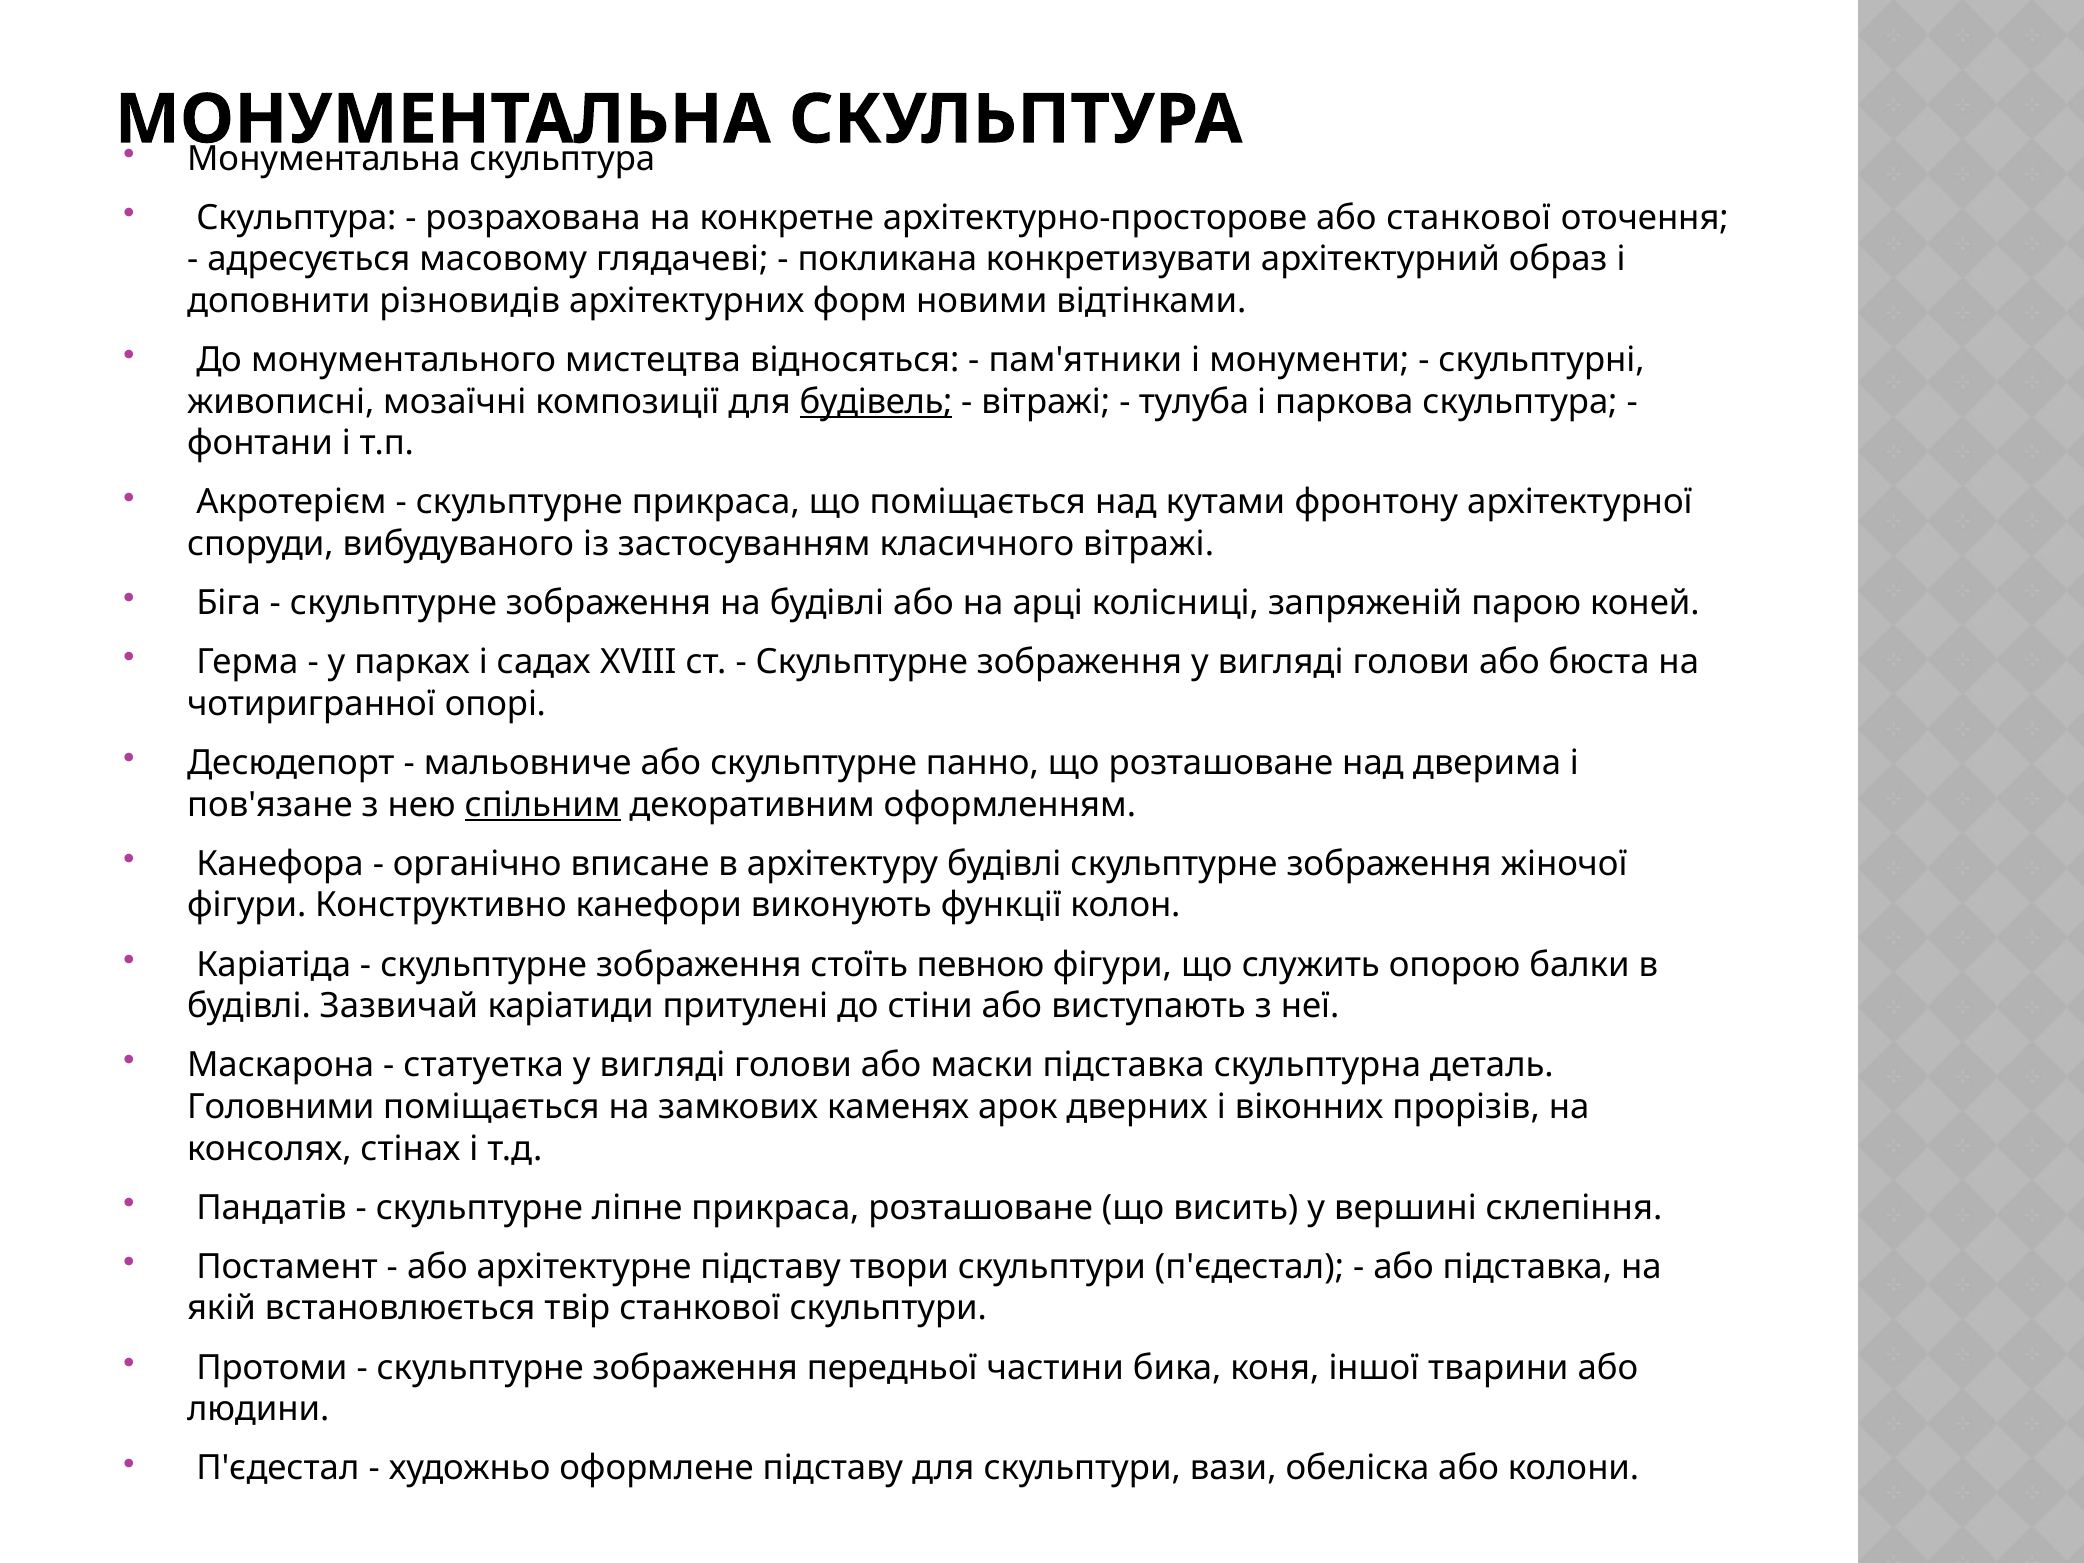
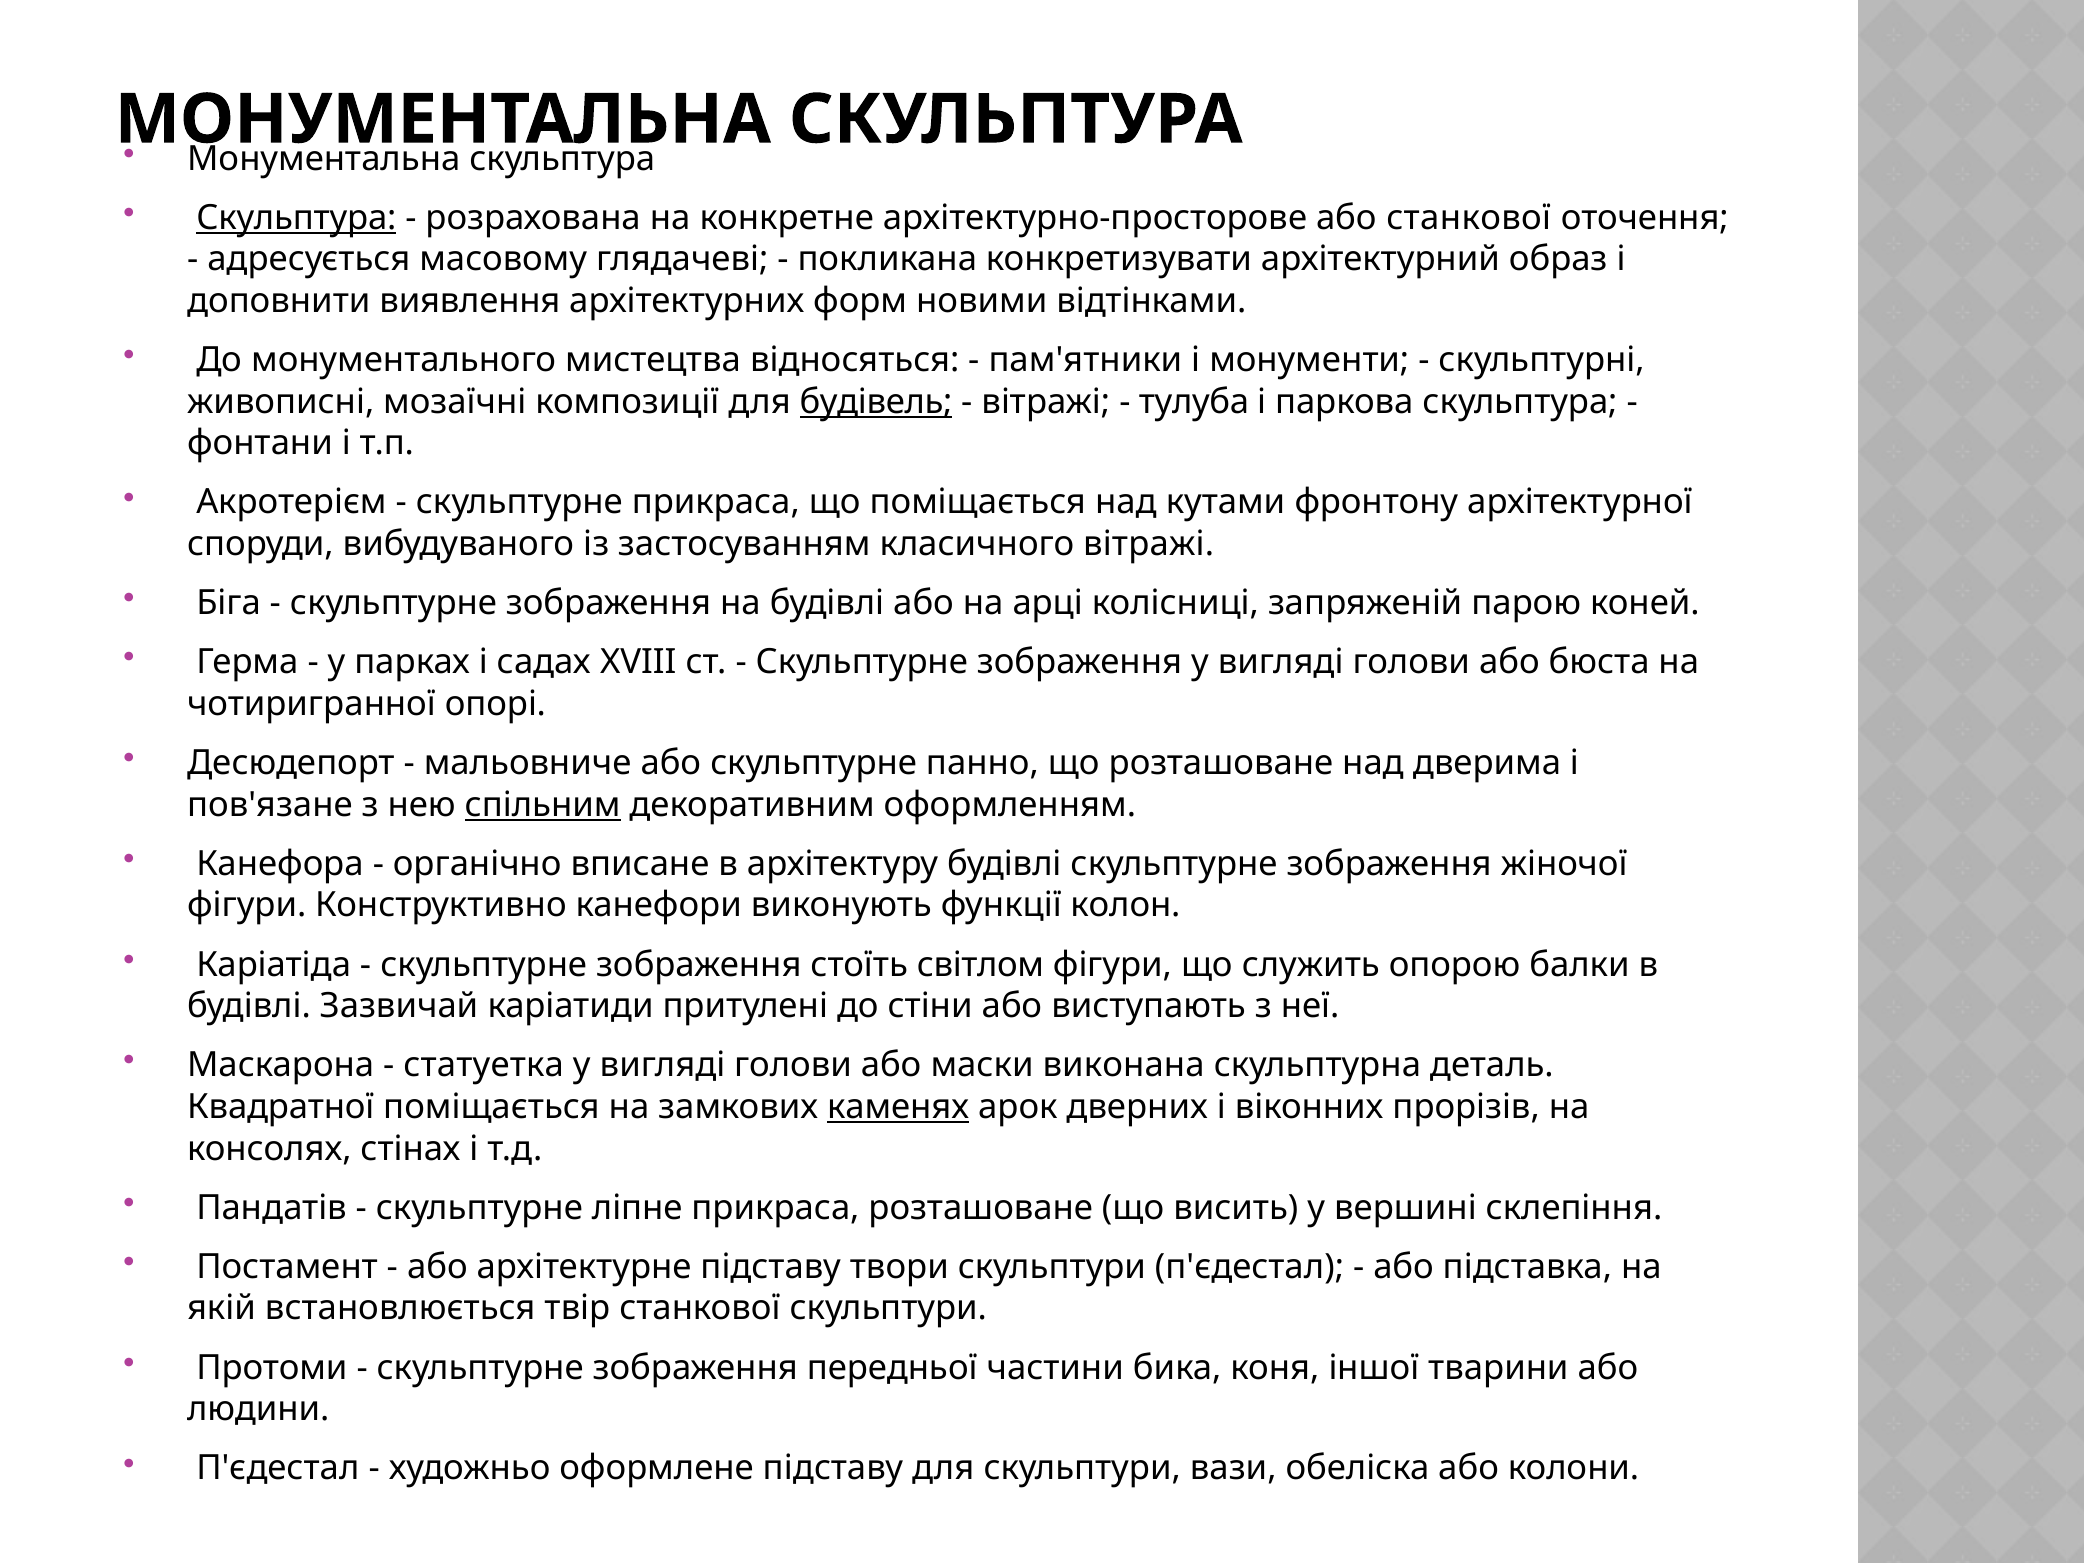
Скульптура underline: none -> present (296, 218)
різновидів: різновидів -> виявлення (470, 301)
певною: певною -> світлом (980, 965)
маски підставка: підставка -> виконана (1124, 1065)
Головними: Головними -> Квадратної (281, 1107)
каменях underline: none -> present (898, 1107)
